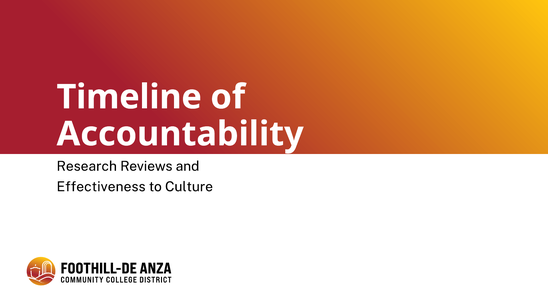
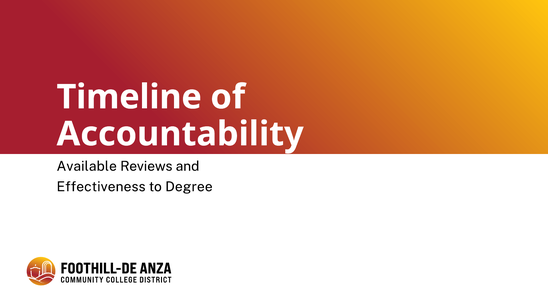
Research: Research -> Available (87, 166)
Culture: Culture -> Degree (189, 187)
